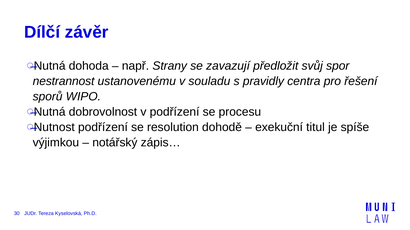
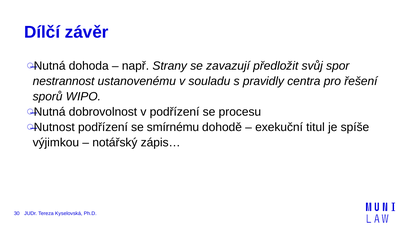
resolution: resolution -> smírnému (173, 127)
